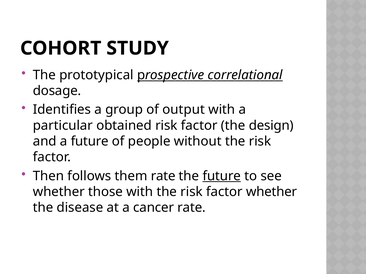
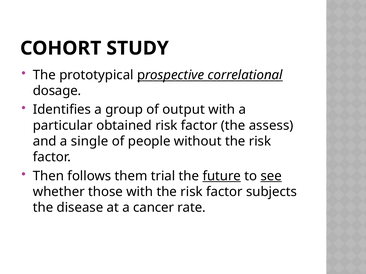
design: design -> assess (271, 126)
a future: future -> single (90, 142)
them rate: rate -> trial (163, 176)
see underline: none -> present (271, 176)
factor whether: whether -> subjects (272, 192)
